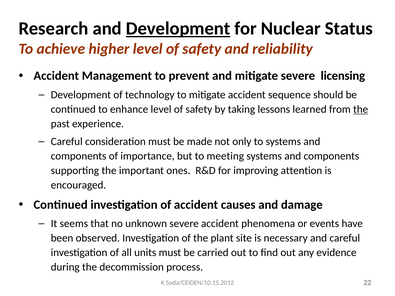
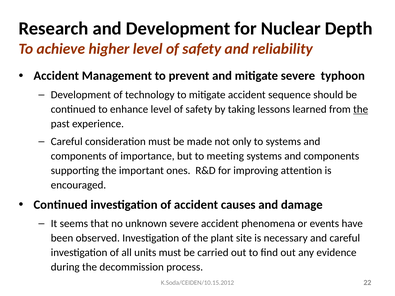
Development underline: present -> none (178, 29)
Status: Status -> Depth (349, 29)
licensing: licensing -> typhoon (343, 76)
